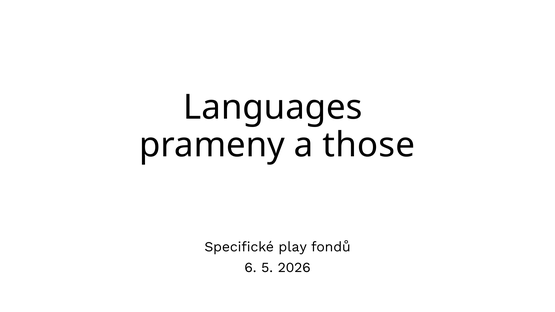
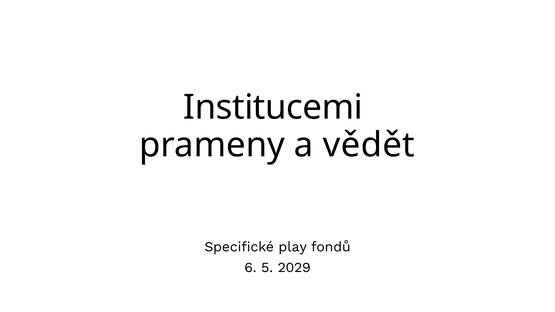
Languages: Languages -> Institucemi (273, 108)
those: those -> vědět (369, 145)
2026: 2026 -> 2029 (294, 268)
